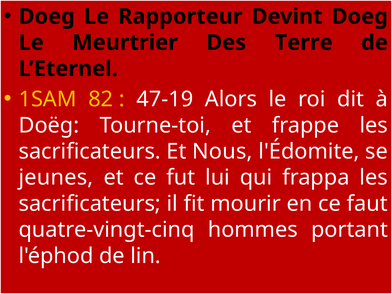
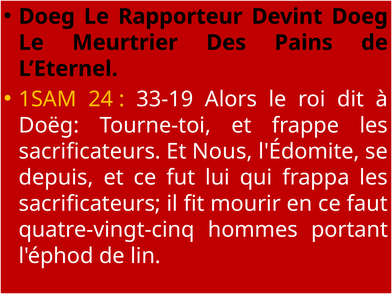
Terre: Terre -> Pains (304, 43)
82: 82 -> 24 (101, 99)
47-19: 47-19 -> 33-19 (165, 99)
jeunes: jeunes -> depuis (56, 178)
